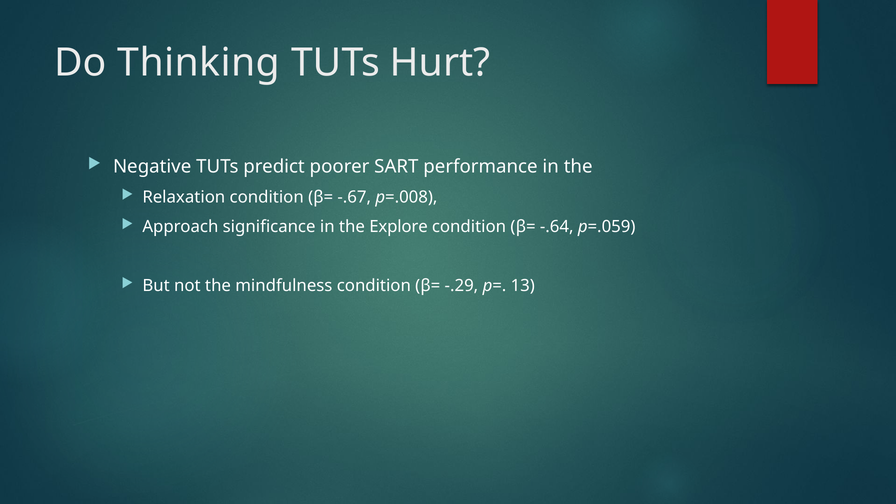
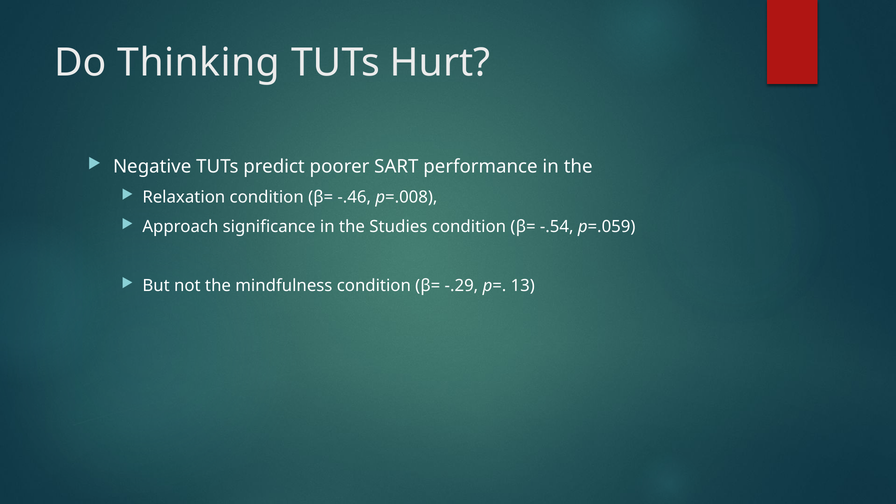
-.67: -.67 -> -.46 (354, 197)
Explore: Explore -> Studies (398, 227)
-.64: -.64 -> -.54 (557, 227)
